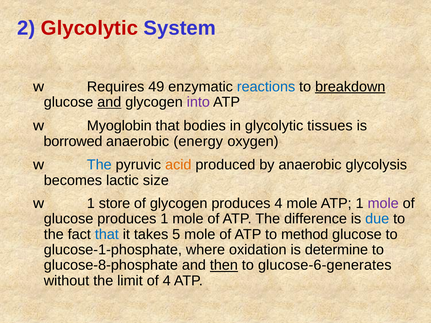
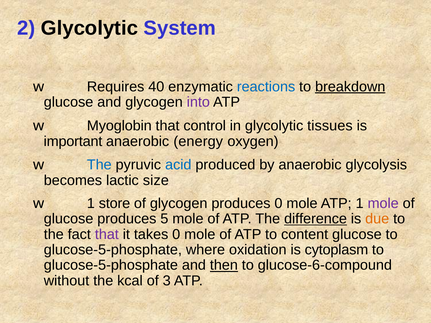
Glycolytic colour: red -> black (89, 28)
49: 49 -> 40 (156, 87)
and underline: present -> none (109, 102)
bodies: bodies -> control (205, 126)
borrowed: borrowed -> important (73, 141)
acid colour: orange -> blue (178, 165)
produces 4: 4 -> 0 (278, 203)
produces 1: 1 -> 5 (164, 219)
difference underline: none -> present (316, 219)
due colour: blue -> orange (377, 219)
that colour: blue -> purple (107, 234)
takes 5: 5 -> 0 (176, 234)
method: method -> content (305, 234)
glucose-1-phosphate: glucose-1-phosphate -> glucose-5-phosphate (113, 250)
determine: determine -> cytoplasm (336, 250)
glucose-8-phosphate: glucose-8-phosphate -> glucose-5-phosphate (111, 265)
glucose-6-generates: glucose-6-generates -> glucose-6-compound (325, 265)
limit: limit -> kcal (130, 281)
of 4: 4 -> 3 (167, 281)
